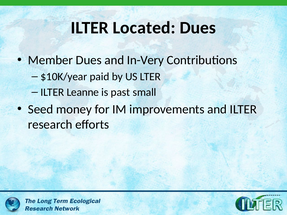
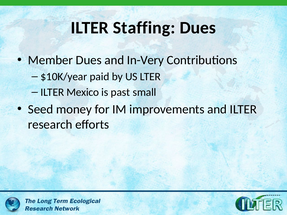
Located: Located -> Staffing (144, 28)
Leanne: Leanne -> Mexico (83, 92)
